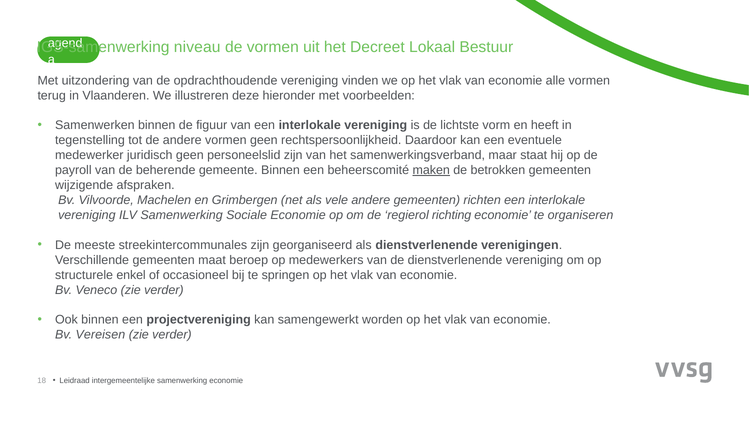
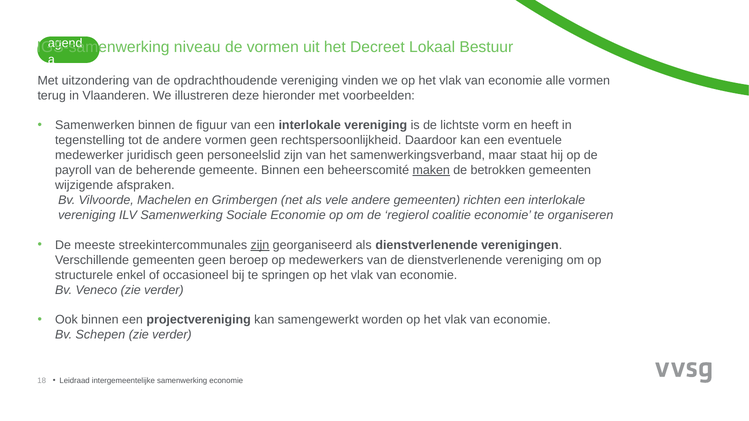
richting: richting -> coalitie (452, 215)
zijn underline: none -> present (260, 245)
gemeenten maat: maat -> geen (212, 260)
Vereisen: Vereisen -> Schepen (100, 335)
